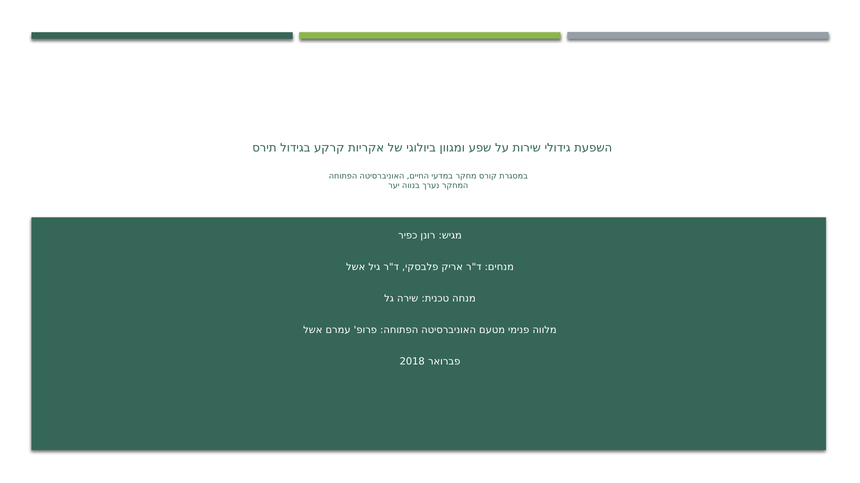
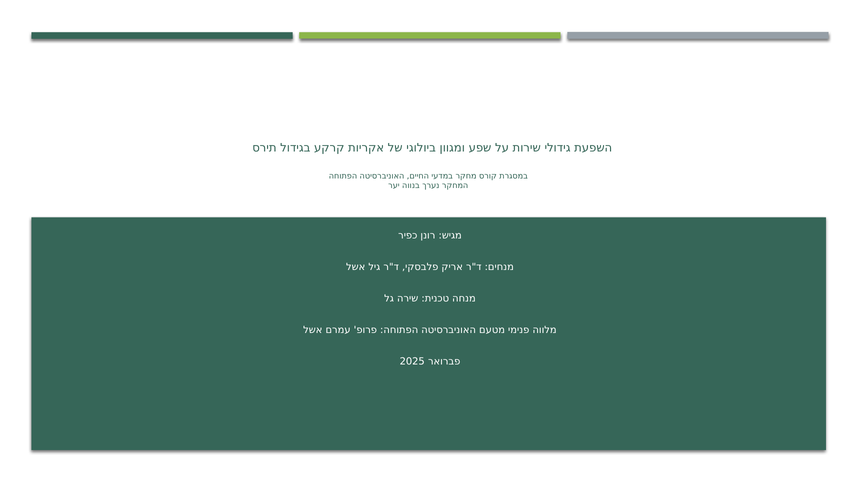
2018: 2018 -> 2025 (412, 362)
